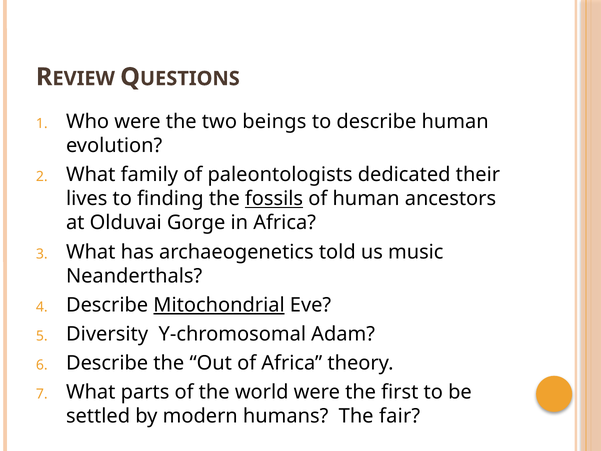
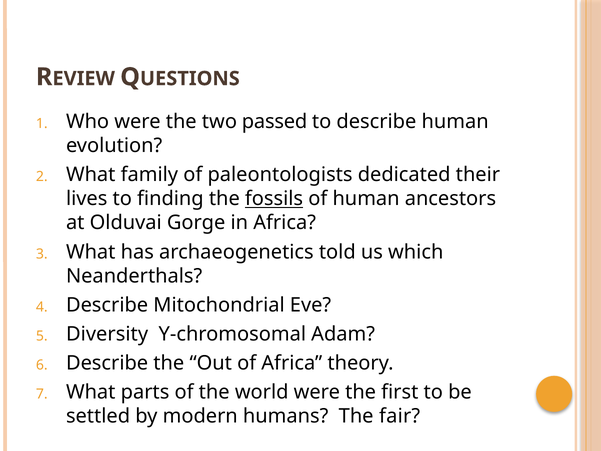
beings: beings -> passed (275, 122)
music: music -> which (416, 252)
Mitochondrial underline: present -> none (219, 305)
